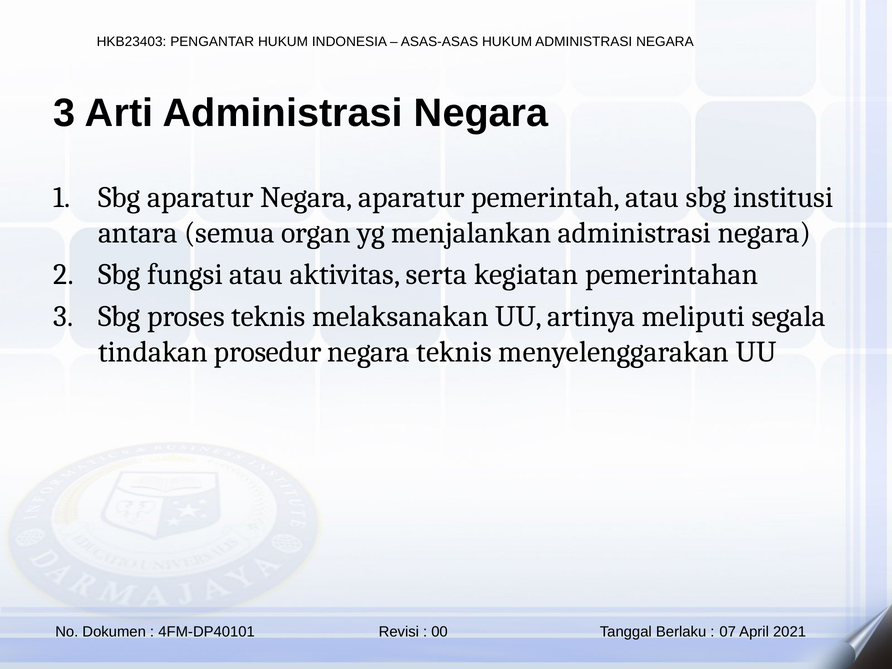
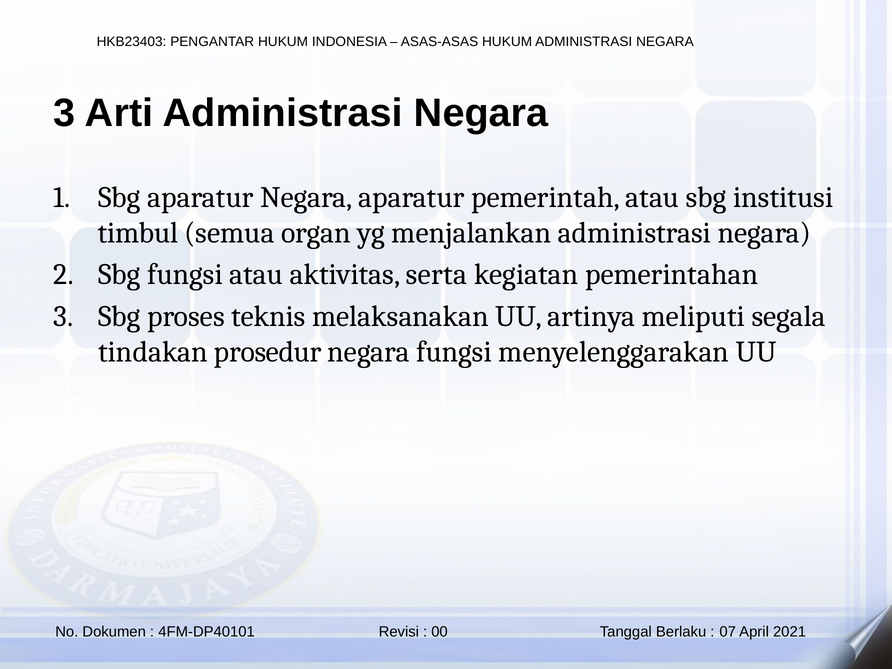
antara: antara -> timbul (138, 233)
negara teknis: teknis -> fungsi (454, 352)
